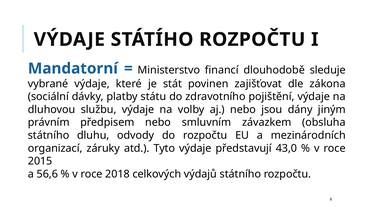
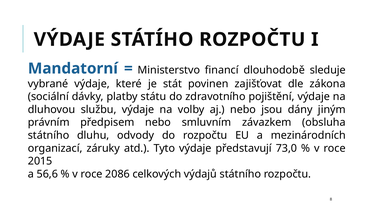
43,0: 43,0 -> 73,0 (286, 148)
2018: 2018 -> 2086 (118, 174)
